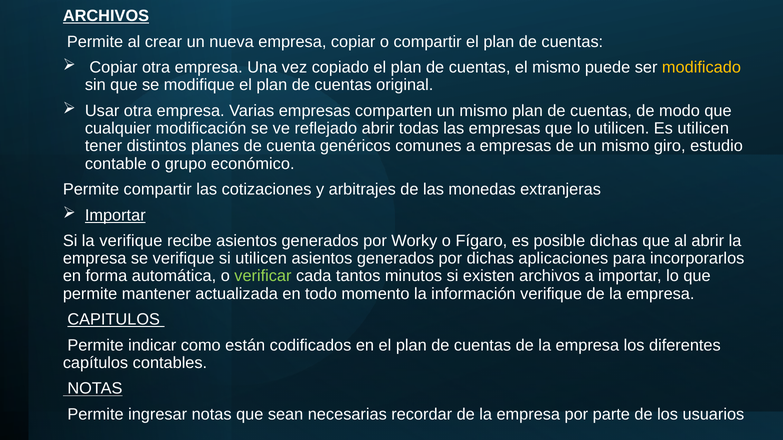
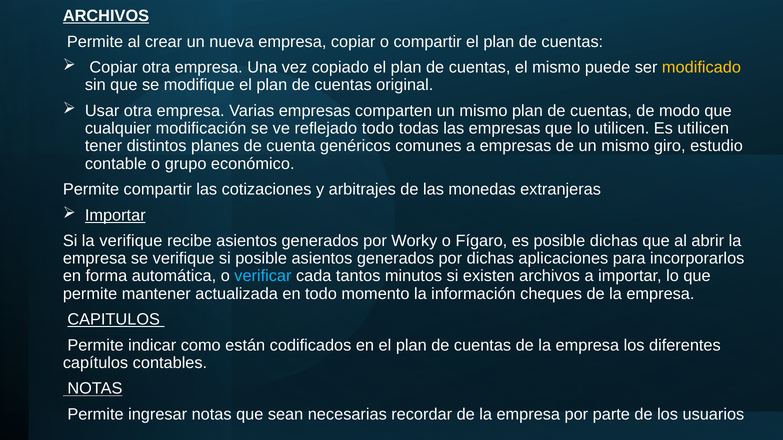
reflejado abrir: abrir -> todo (378, 129)
si utilicen: utilicen -> posible (261, 259)
verificar colour: light green -> light blue (263, 276)
información verifique: verifique -> cheques (551, 294)
